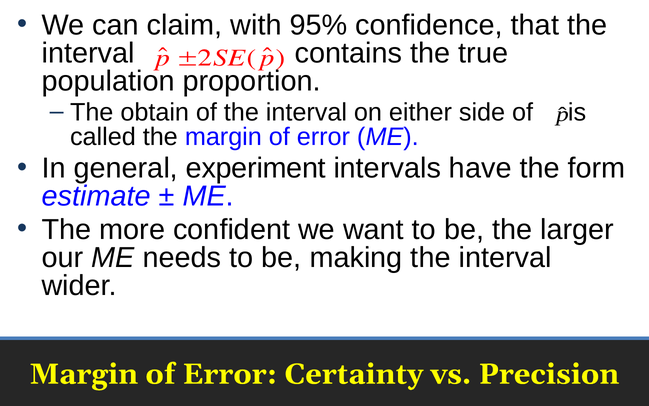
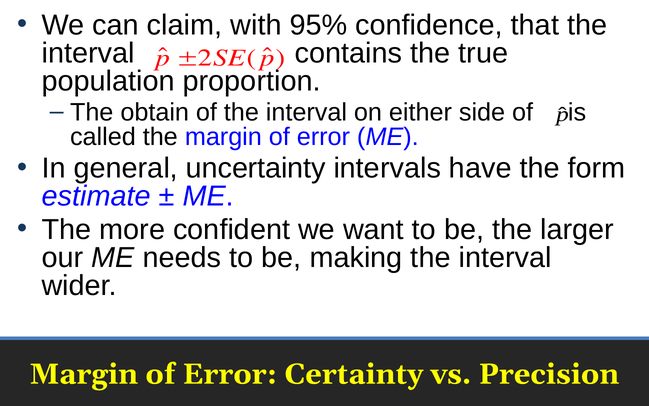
experiment: experiment -> uncertainty (256, 168)
